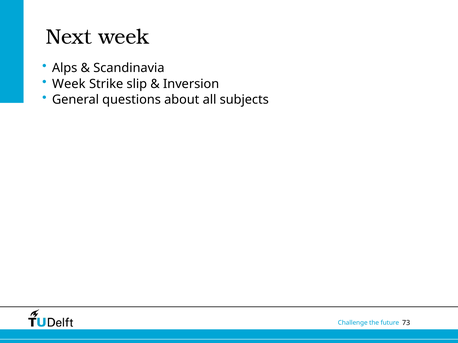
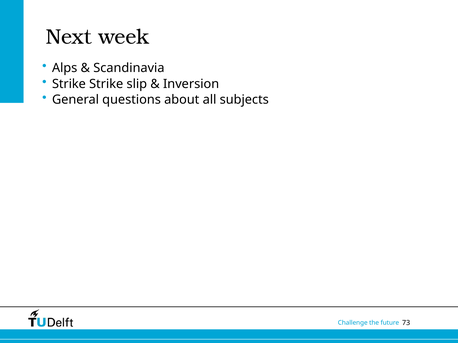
Week: Week -> Strike (69, 84)
